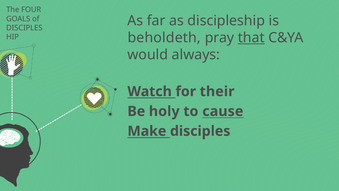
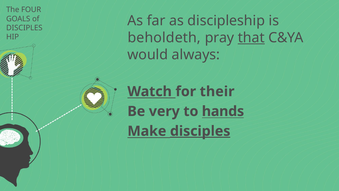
holy: holy -> very (164, 111)
cause: cause -> hands (223, 111)
disciples underline: none -> present (200, 131)
